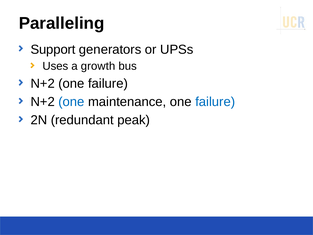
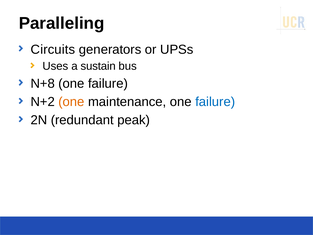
Support: Support -> Circuits (53, 49)
growth: growth -> sustain (98, 66)
N+2: N+2 -> N+8 (43, 83)
one colour: blue -> orange (71, 102)
